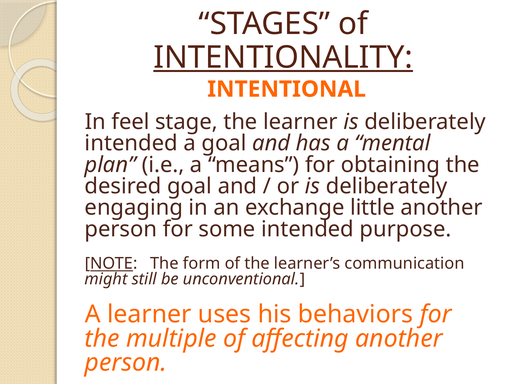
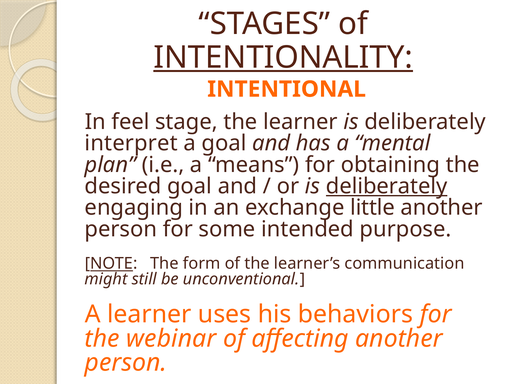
intended: intended -> interpret (131, 143)
deliberately underline: none -> present (387, 186)
multiple: multiple -> webinar (171, 338)
